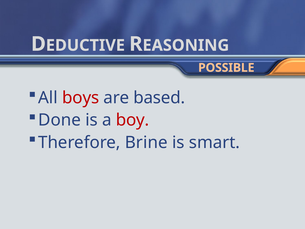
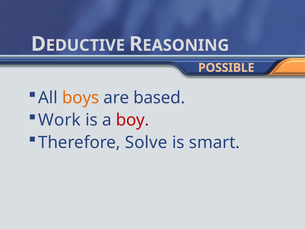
boys colour: red -> orange (81, 98)
Done: Done -> Work (59, 120)
Brine: Brine -> Solve (146, 142)
